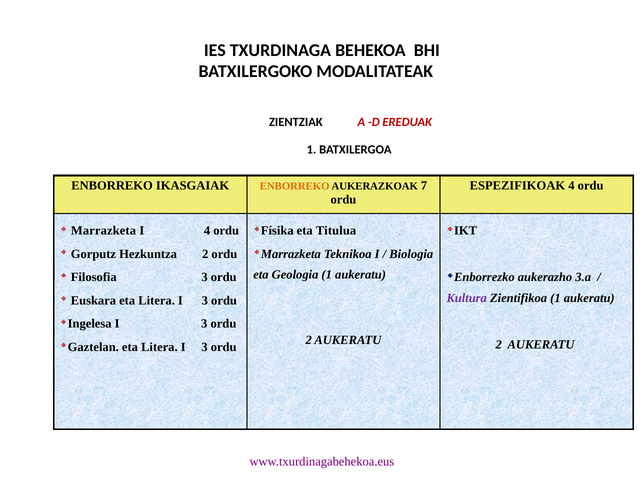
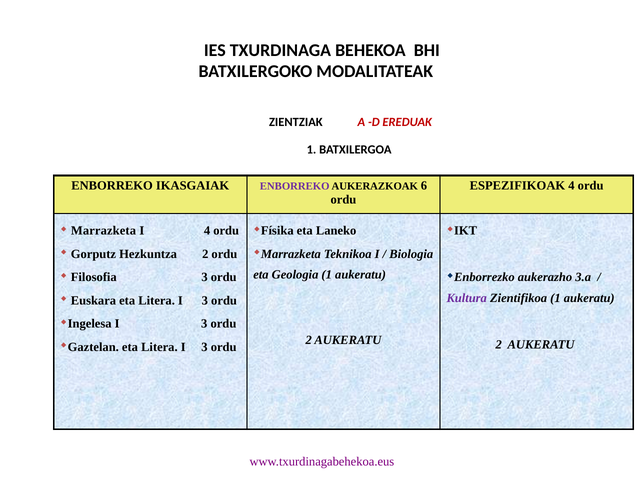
ENBORREKO colour: orange -> purple (295, 186)
7: 7 -> 6 (424, 186)
Titulua: Titulua -> Laneko (336, 231)
